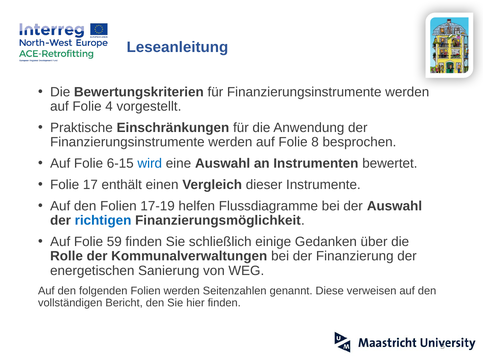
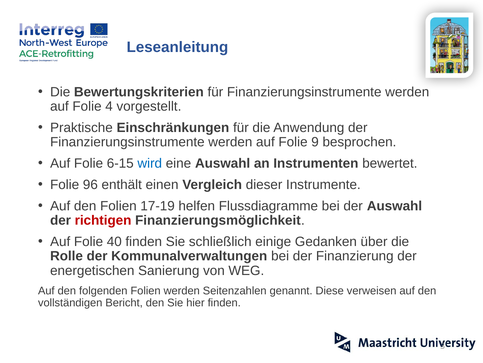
8: 8 -> 9 (315, 142)
17: 17 -> 96 (90, 184)
richtigen colour: blue -> red (103, 220)
59: 59 -> 40 (114, 241)
